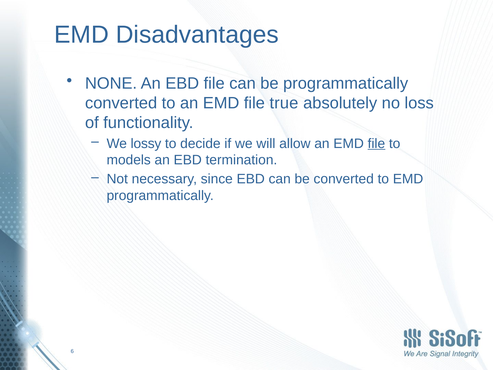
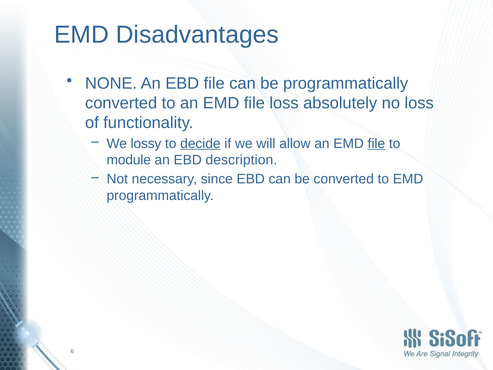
file true: true -> loss (284, 103)
decide underline: none -> present (200, 143)
models: models -> module (129, 160)
termination: termination -> description (241, 160)
